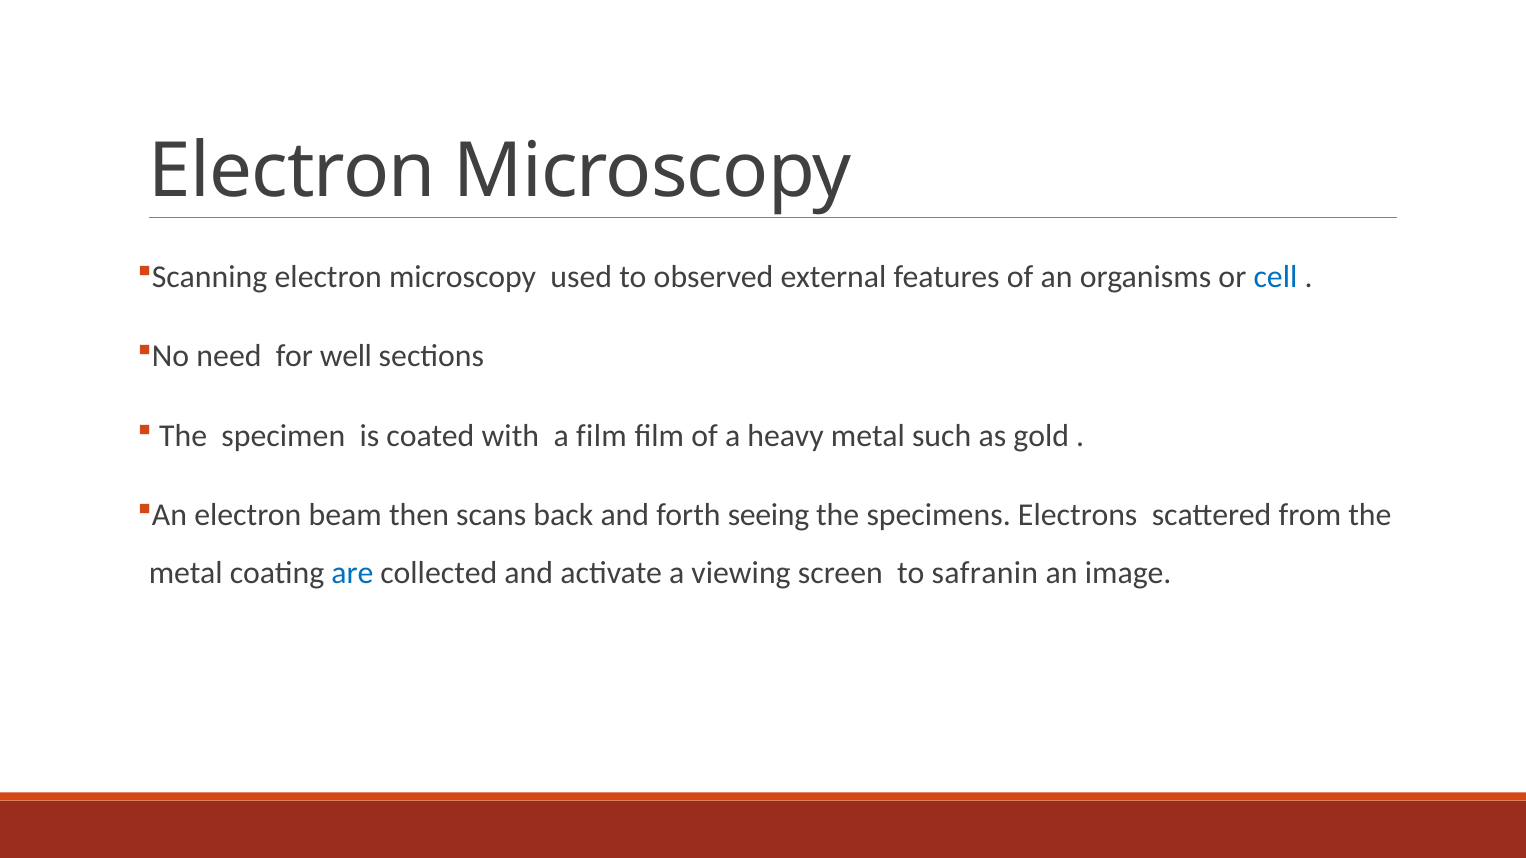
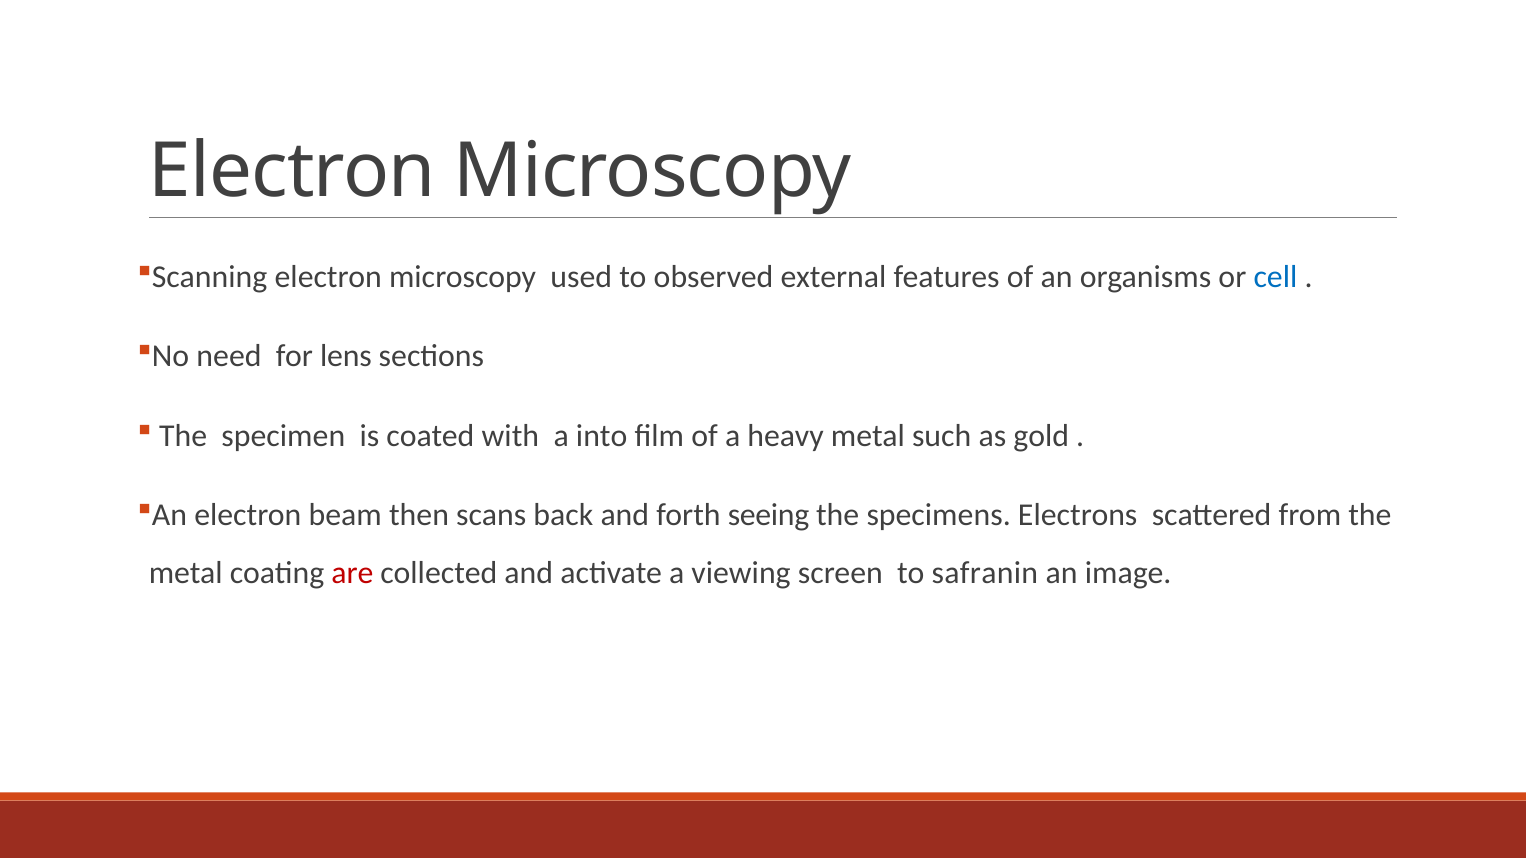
well: well -> lens (346, 357)
a film: film -> into (602, 436)
are colour: blue -> red (352, 573)
